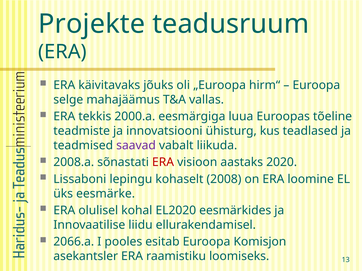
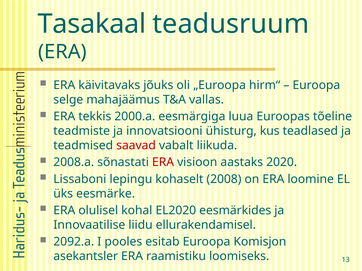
Projekte: Projekte -> Tasakaal (92, 24)
saavad colour: purple -> red (136, 146)
2066.a: 2066.a -> 2092.a (74, 242)
